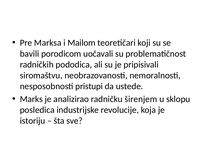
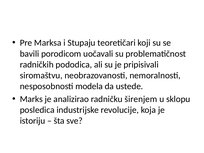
Mailom: Mailom -> Stupaju (81, 43)
pristupi: pristupi -> modela (89, 86)
